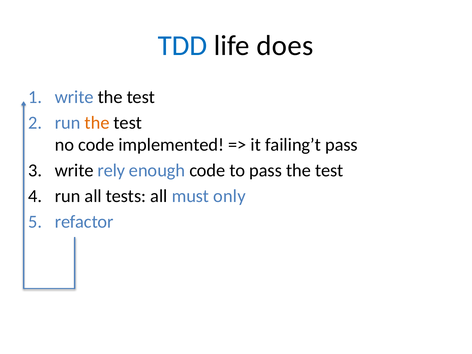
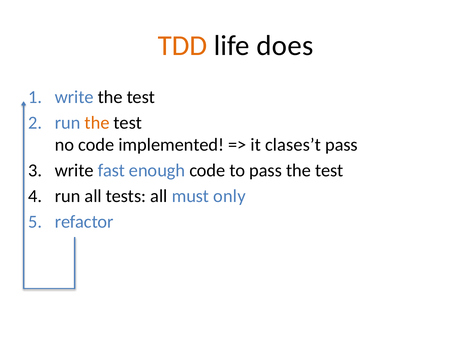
TDD colour: blue -> orange (183, 46)
failing’t: failing’t -> clases’t (293, 145)
rely: rely -> fast (111, 171)
